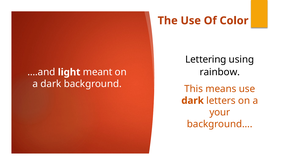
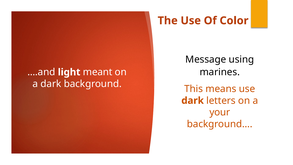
Lettering: Lettering -> Message (206, 59)
rainbow: rainbow -> marines (220, 72)
